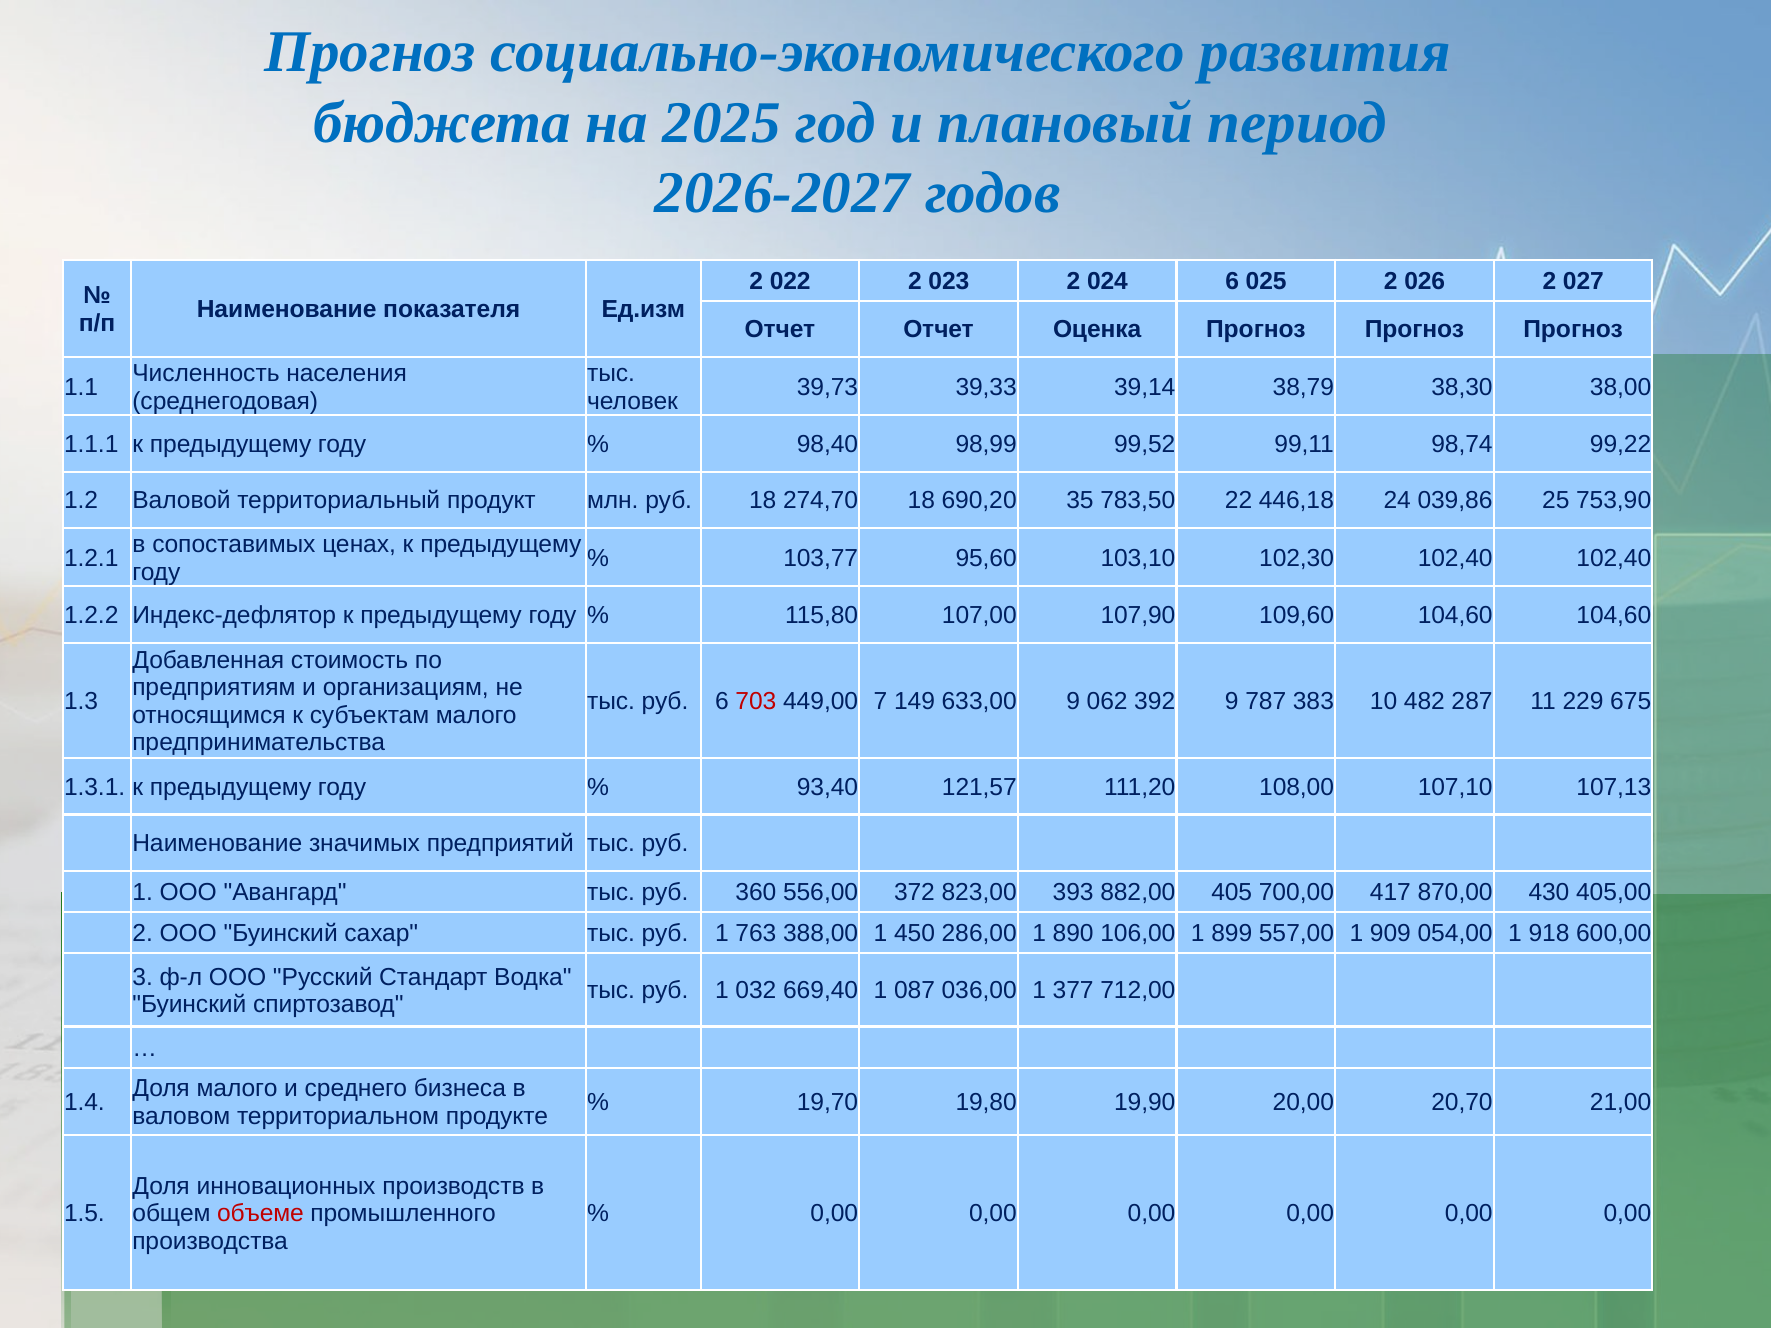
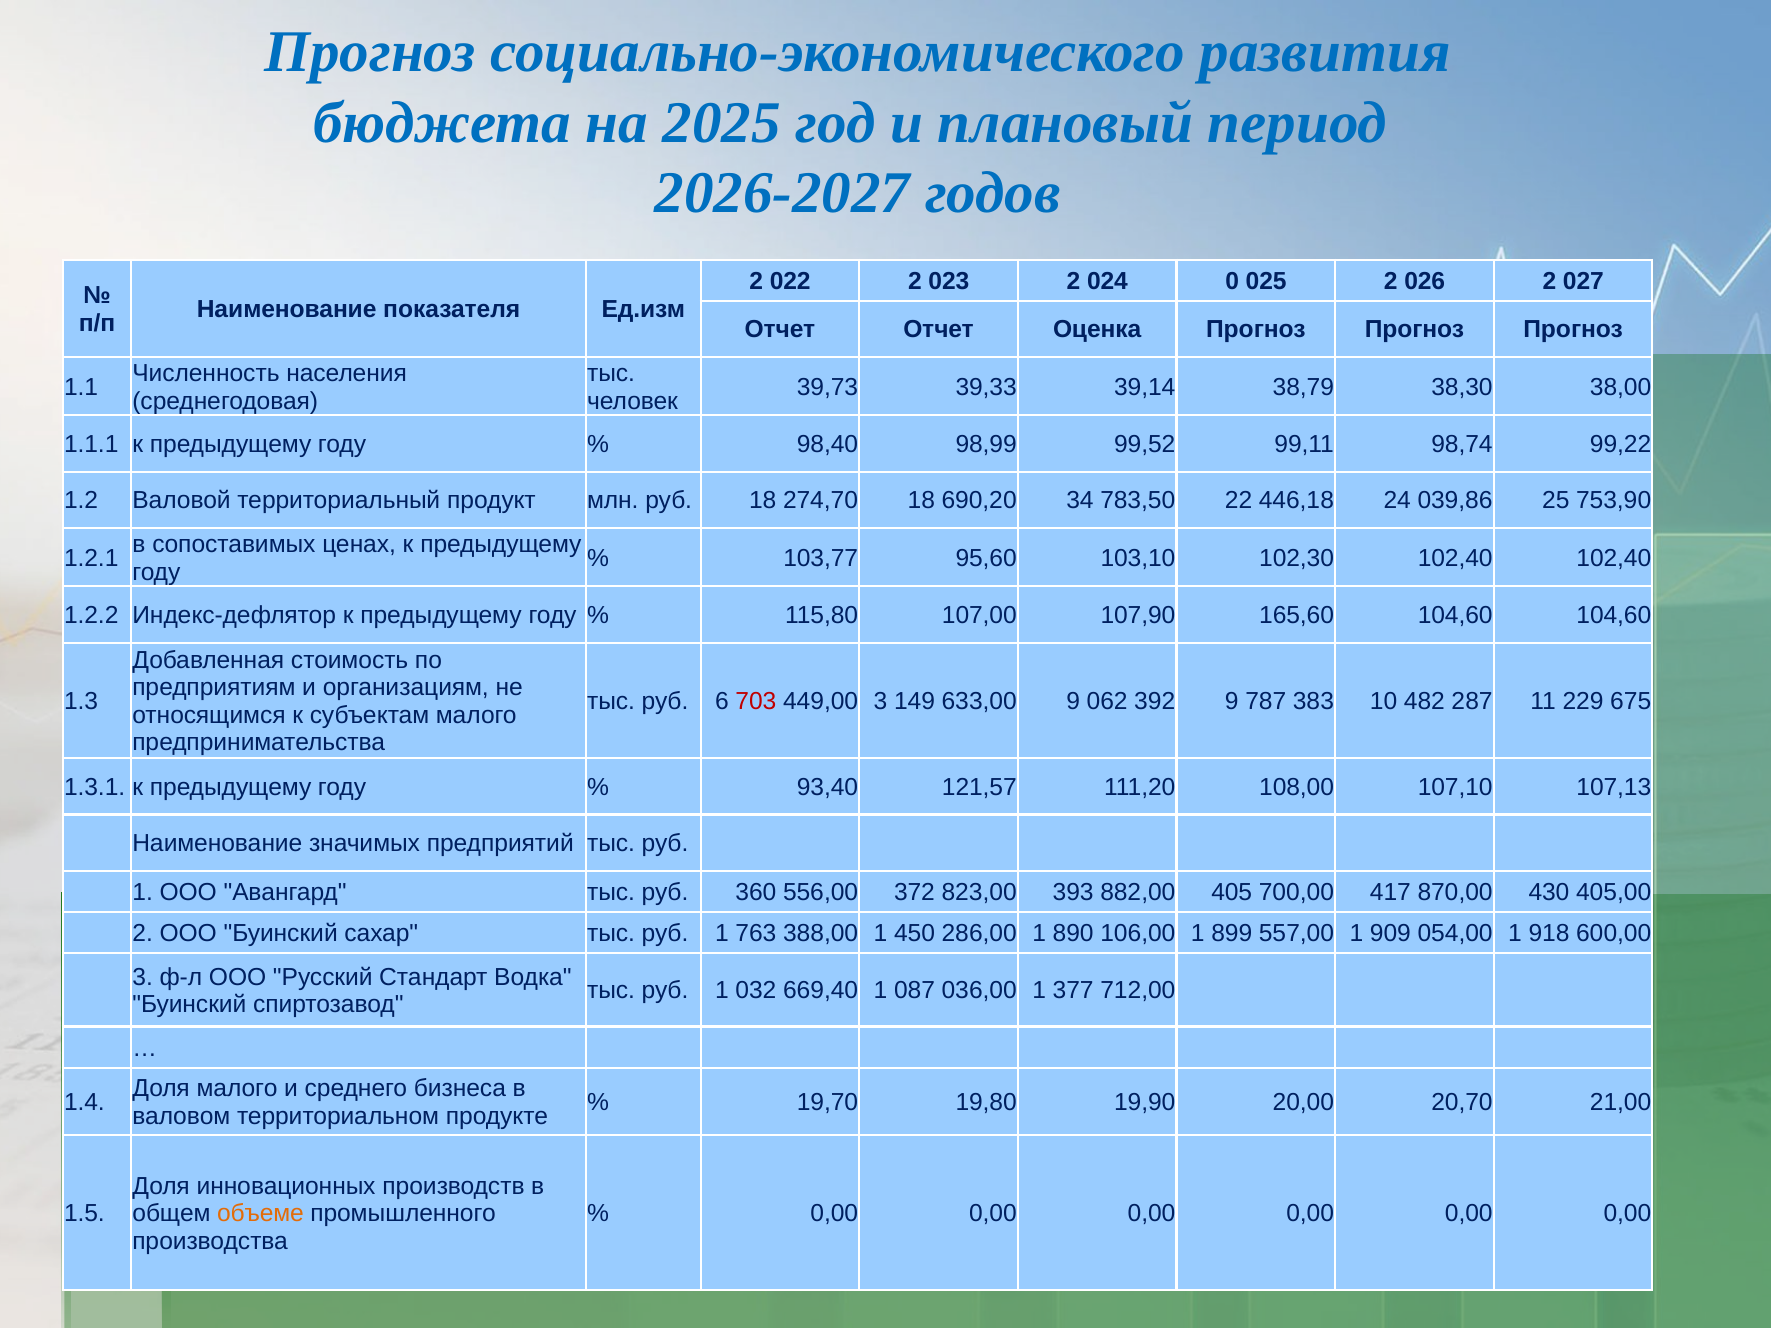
024 6: 6 -> 0 (1232, 281)
35: 35 -> 34 (1080, 501)
109,60: 109,60 -> 165,60 (1297, 616)
449,00 7: 7 -> 3 (881, 702)
объеме colour: red -> orange (260, 1214)
